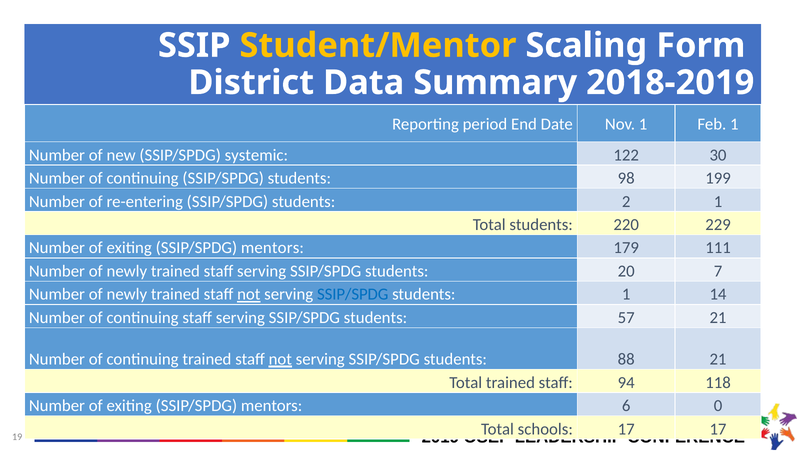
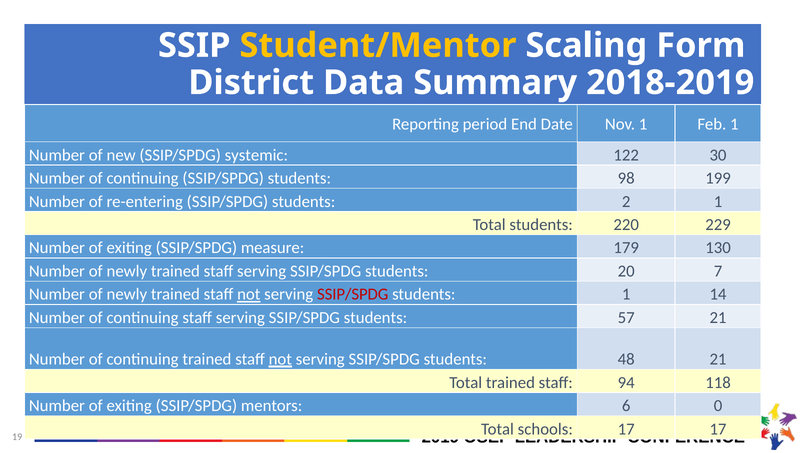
mentors: mentors -> measure (273, 248)
111: 111 -> 130 (718, 248)
SSIP/SPDG colour: blue -> red (353, 294)
88: 88 -> 48 (626, 359)
